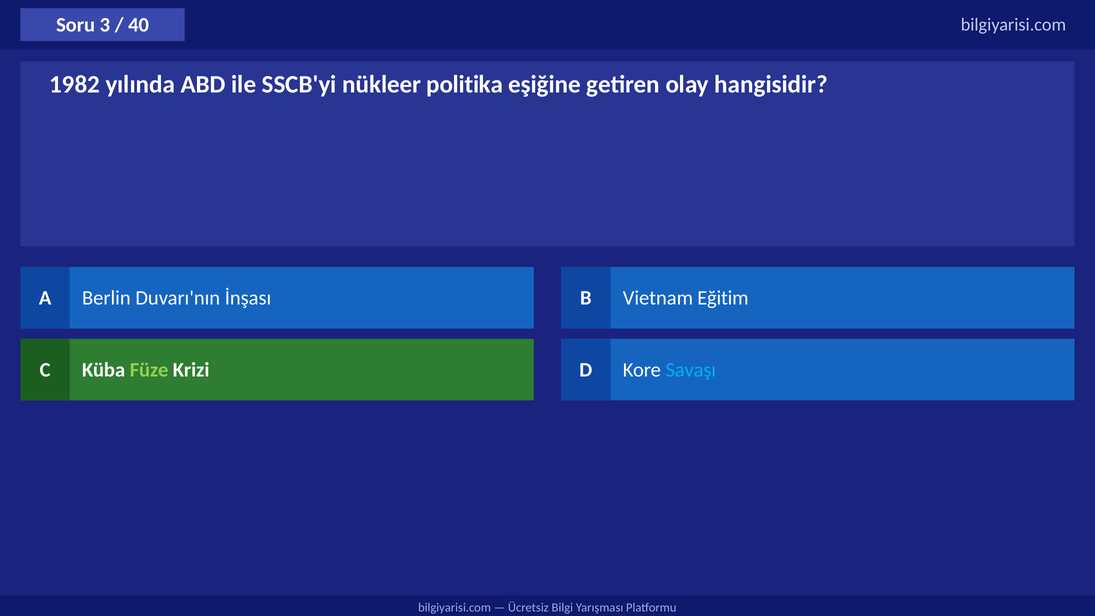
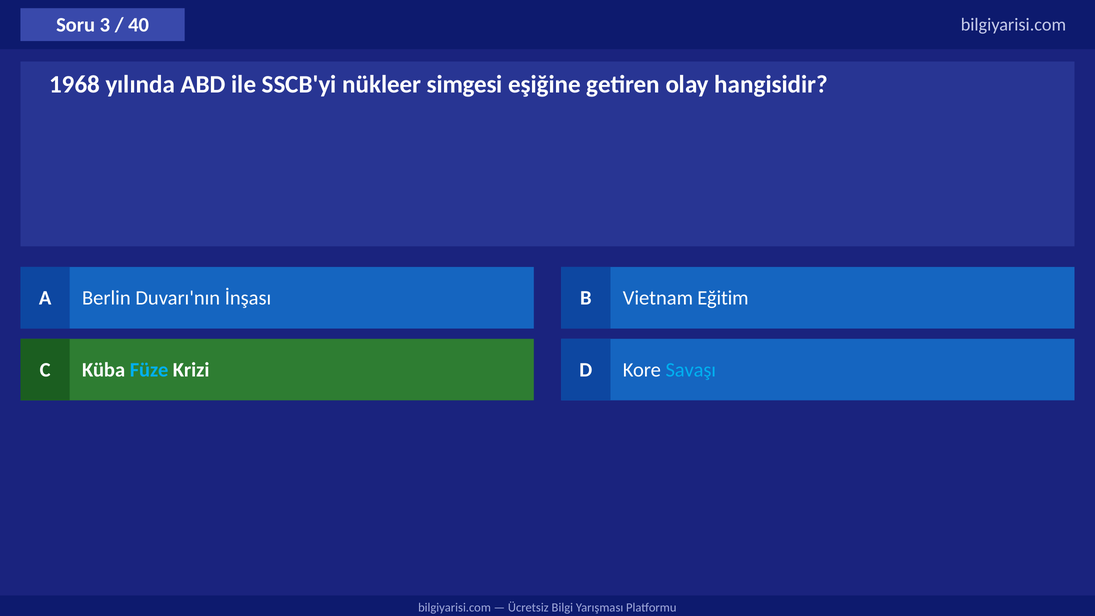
1982: 1982 -> 1968 (75, 84)
politika: politika -> simgesi (465, 84)
Füze colour: light green -> light blue (149, 370)
